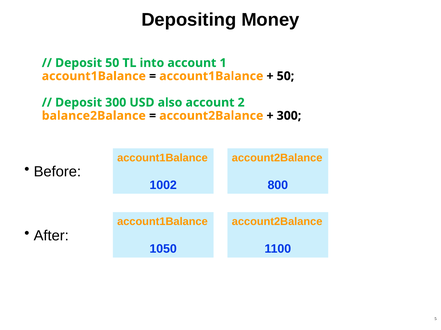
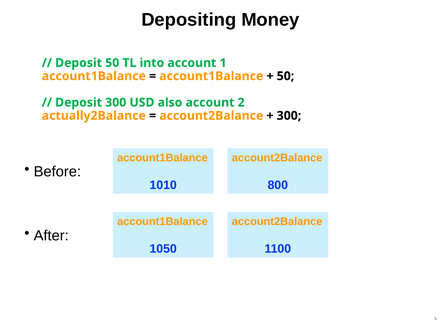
balance2Balance: balance2Balance -> actually2Balance (94, 116)
1002: 1002 -> 1010 (163, 186)
